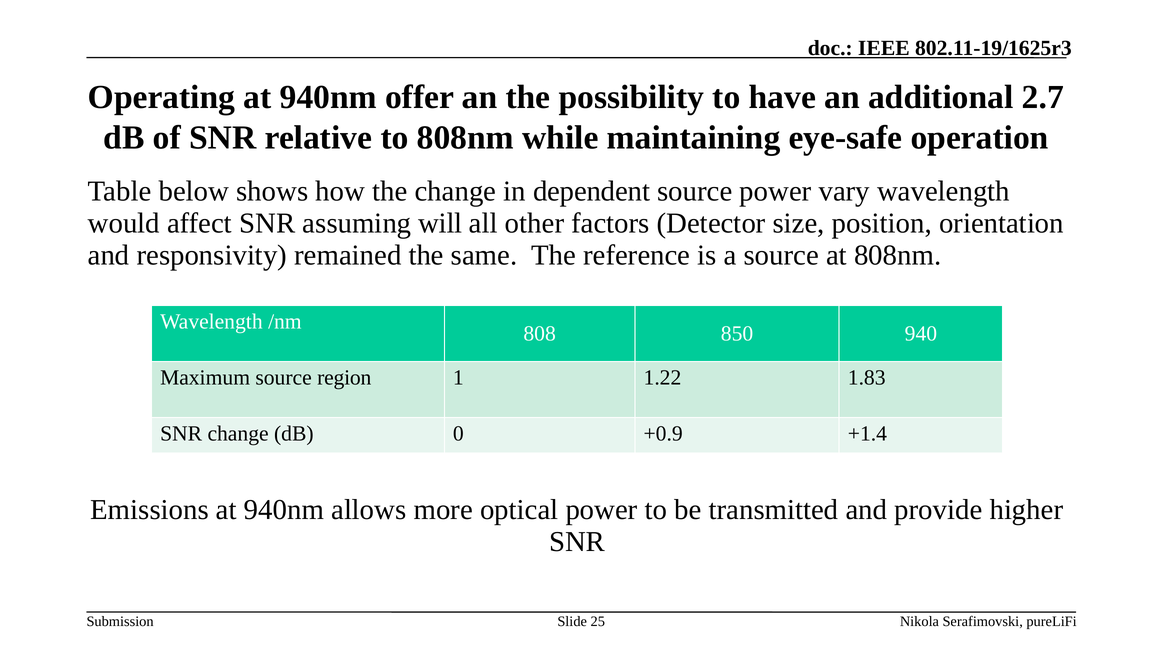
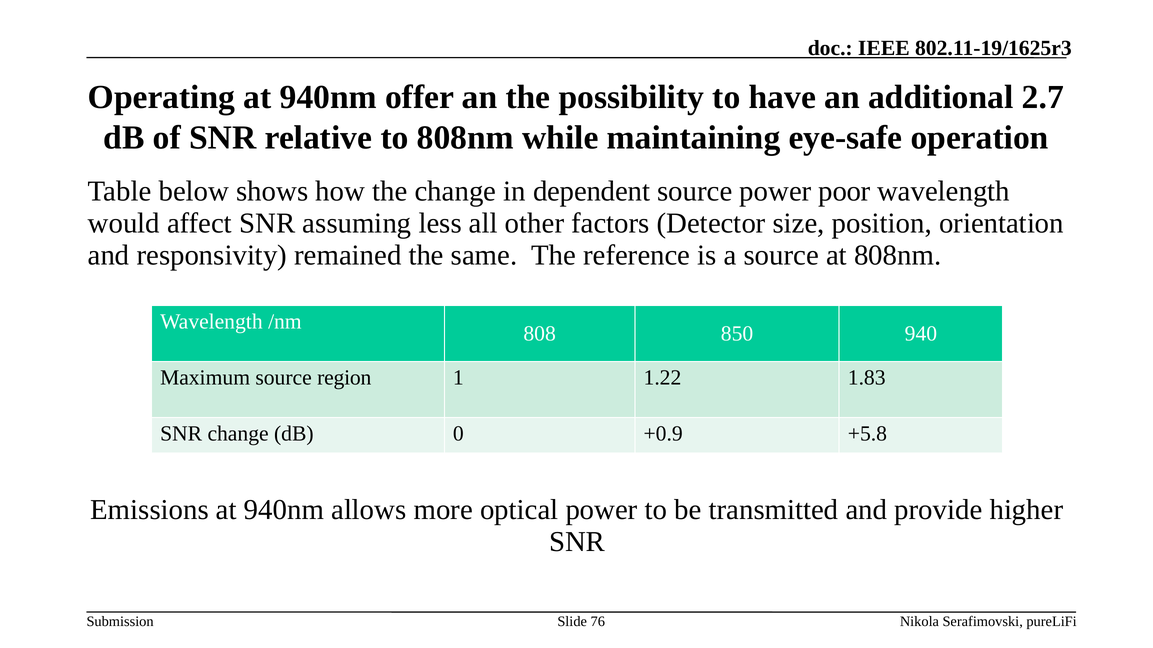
vary: vary -> poor (844, 192)
will: will -> less (440, 223)
+1.4: +1.4 -> +5.8 (867, 434)
25: 25 -> 76 (598, 622)
